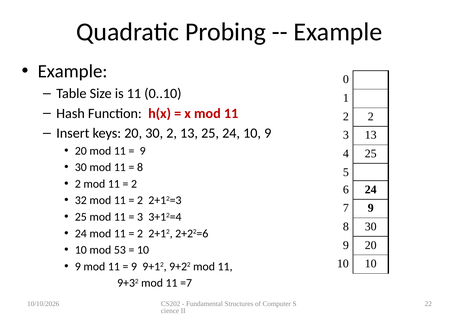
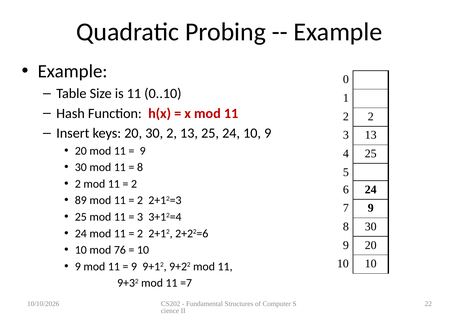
32: 32 -> 89 (81, 200)
53: 53 -> 76 (120, 250)
